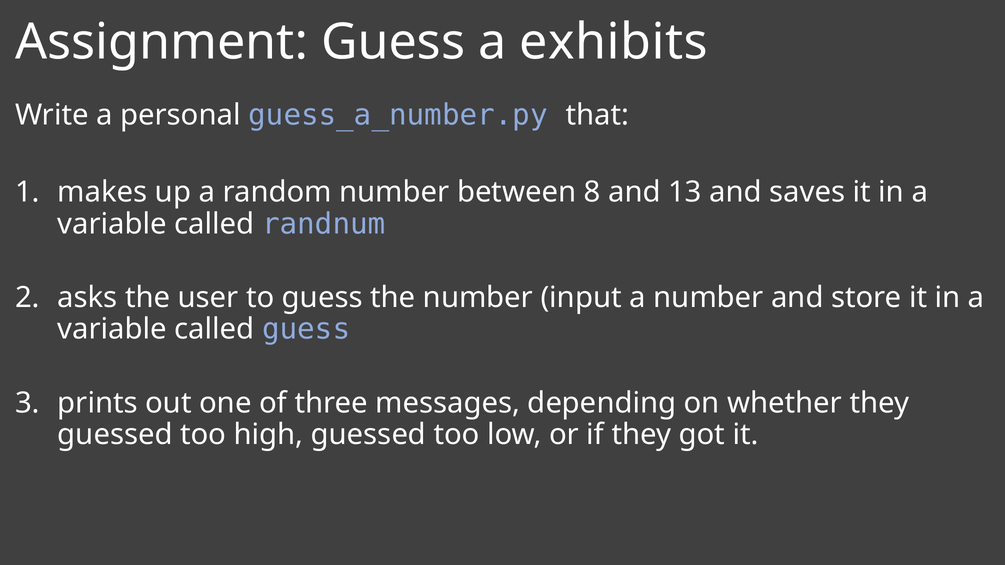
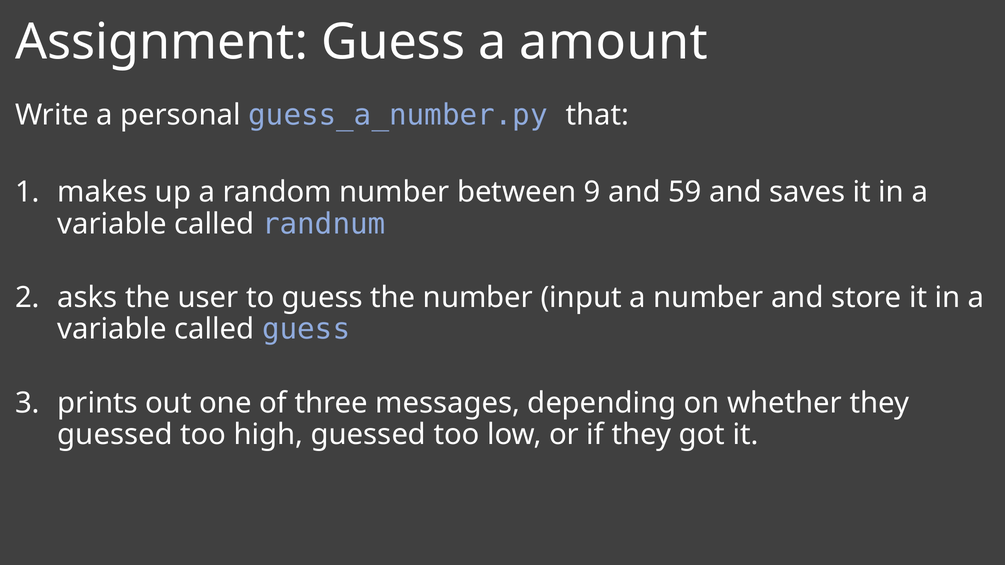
exhibits: exhibits -> amount (614, 42)
8: 8 -> 9 (592, 192)
13: 13 -> 59 (685, 192)
